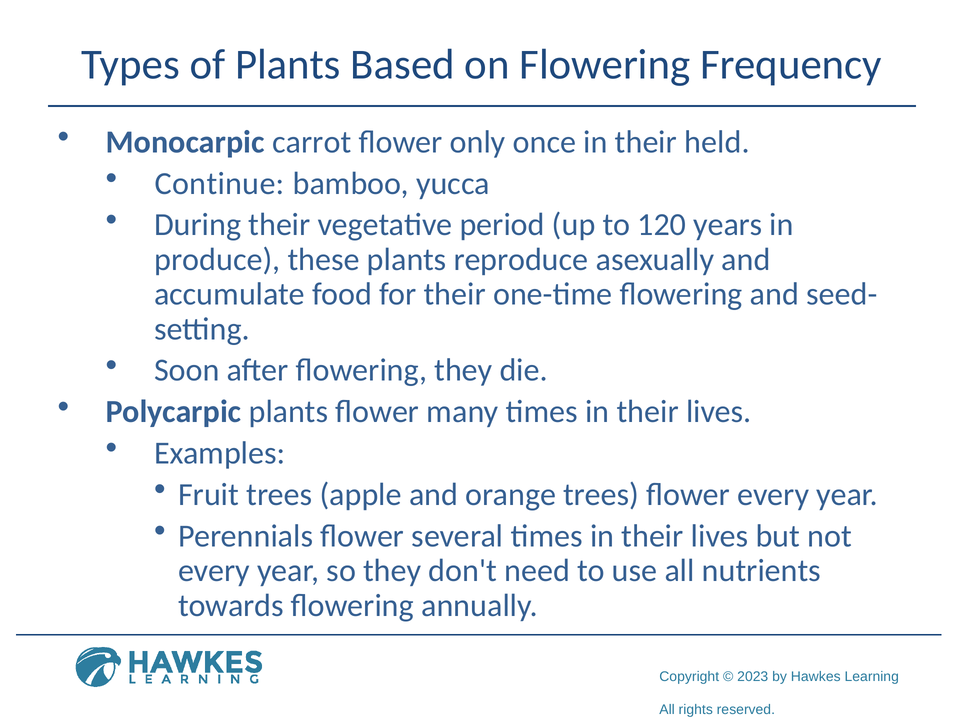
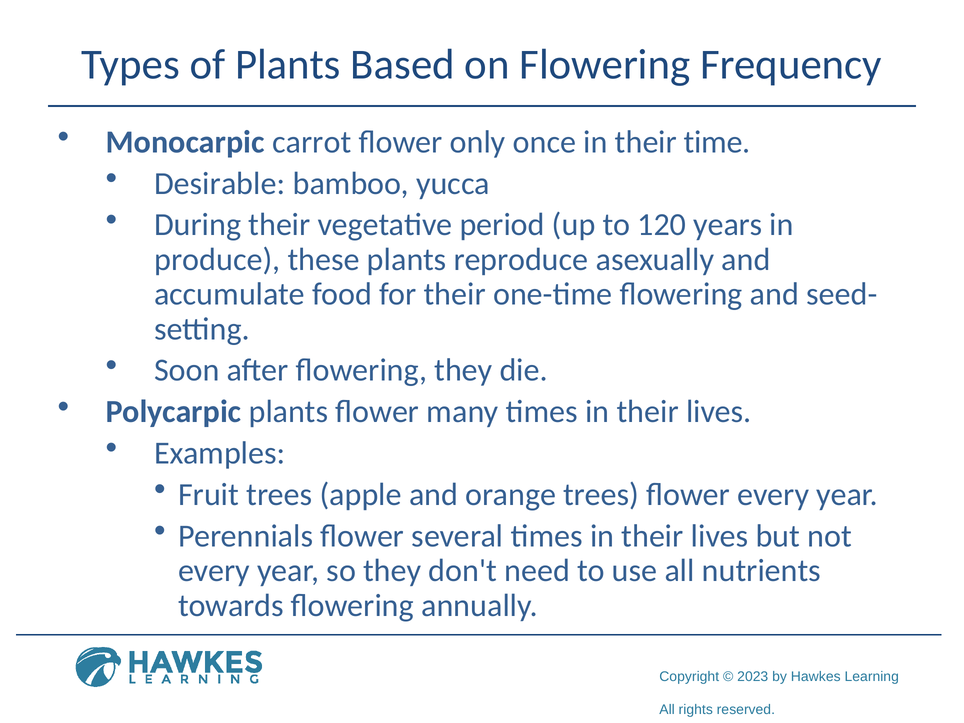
held: held -> time (717, 142)
Continue: Continue -> Desirable (220, 183)
